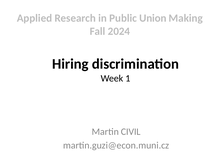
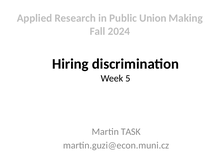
1: 1 -> 5 (128, 78)
CIVIL: CIVIL -> TASK (131, 132)
